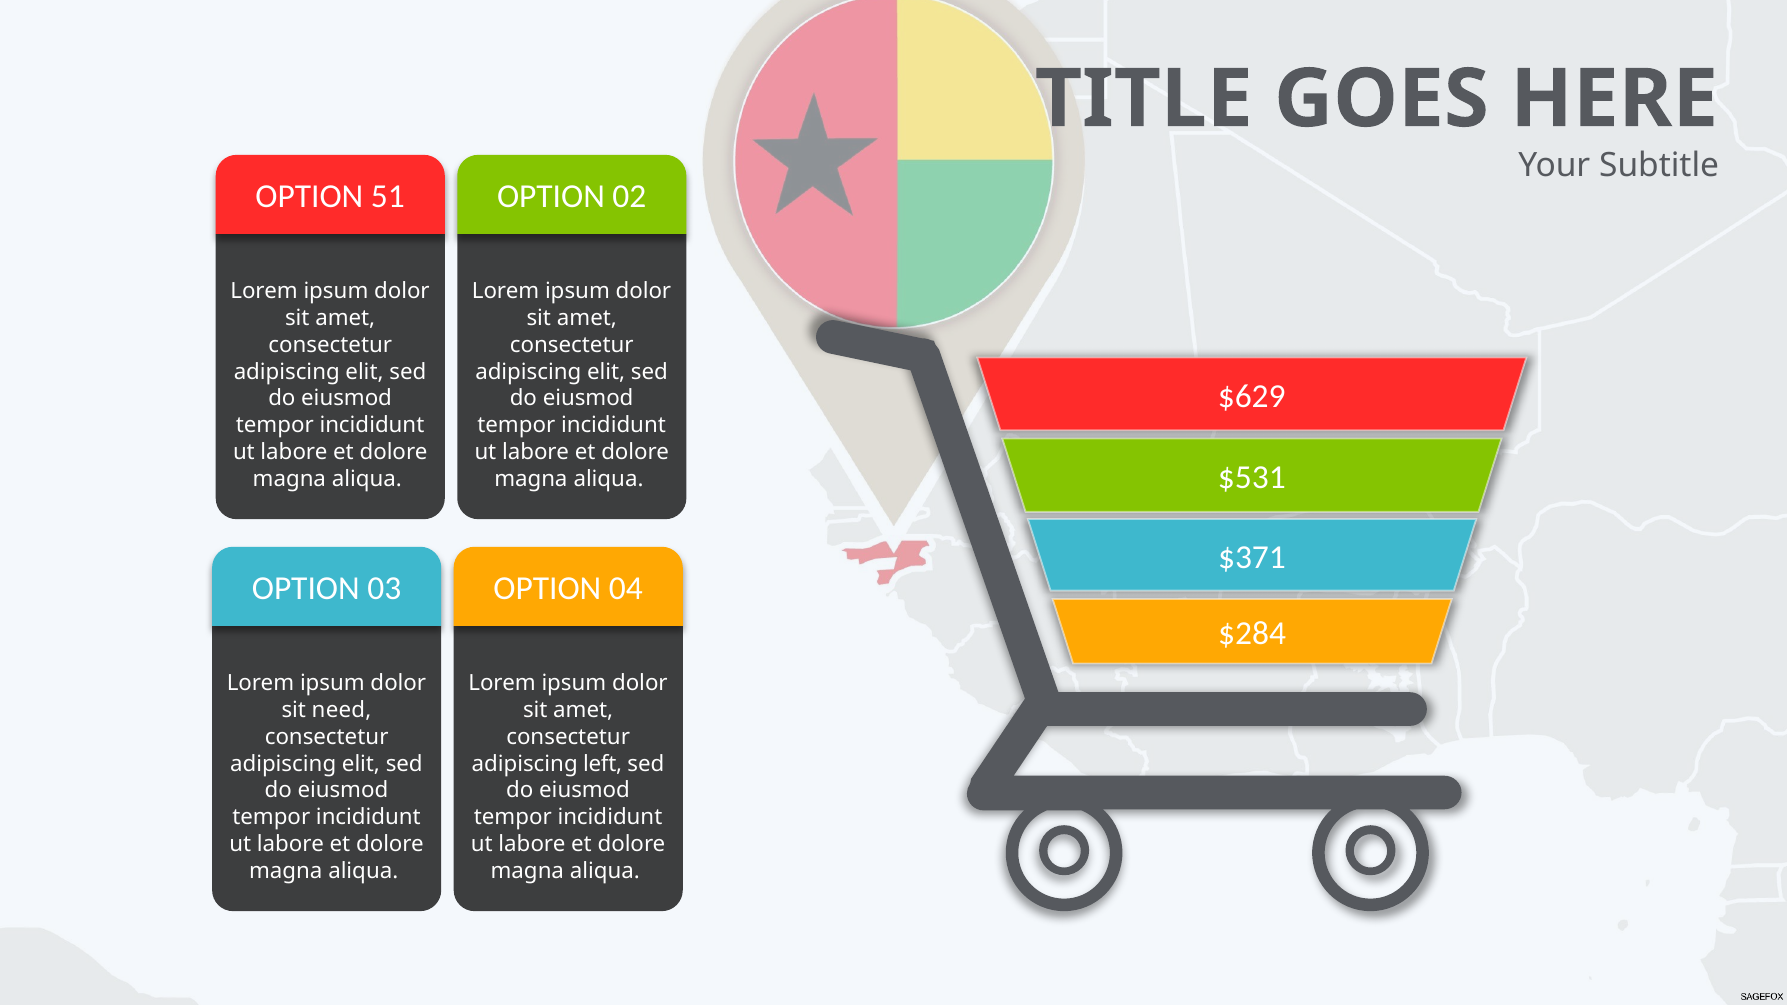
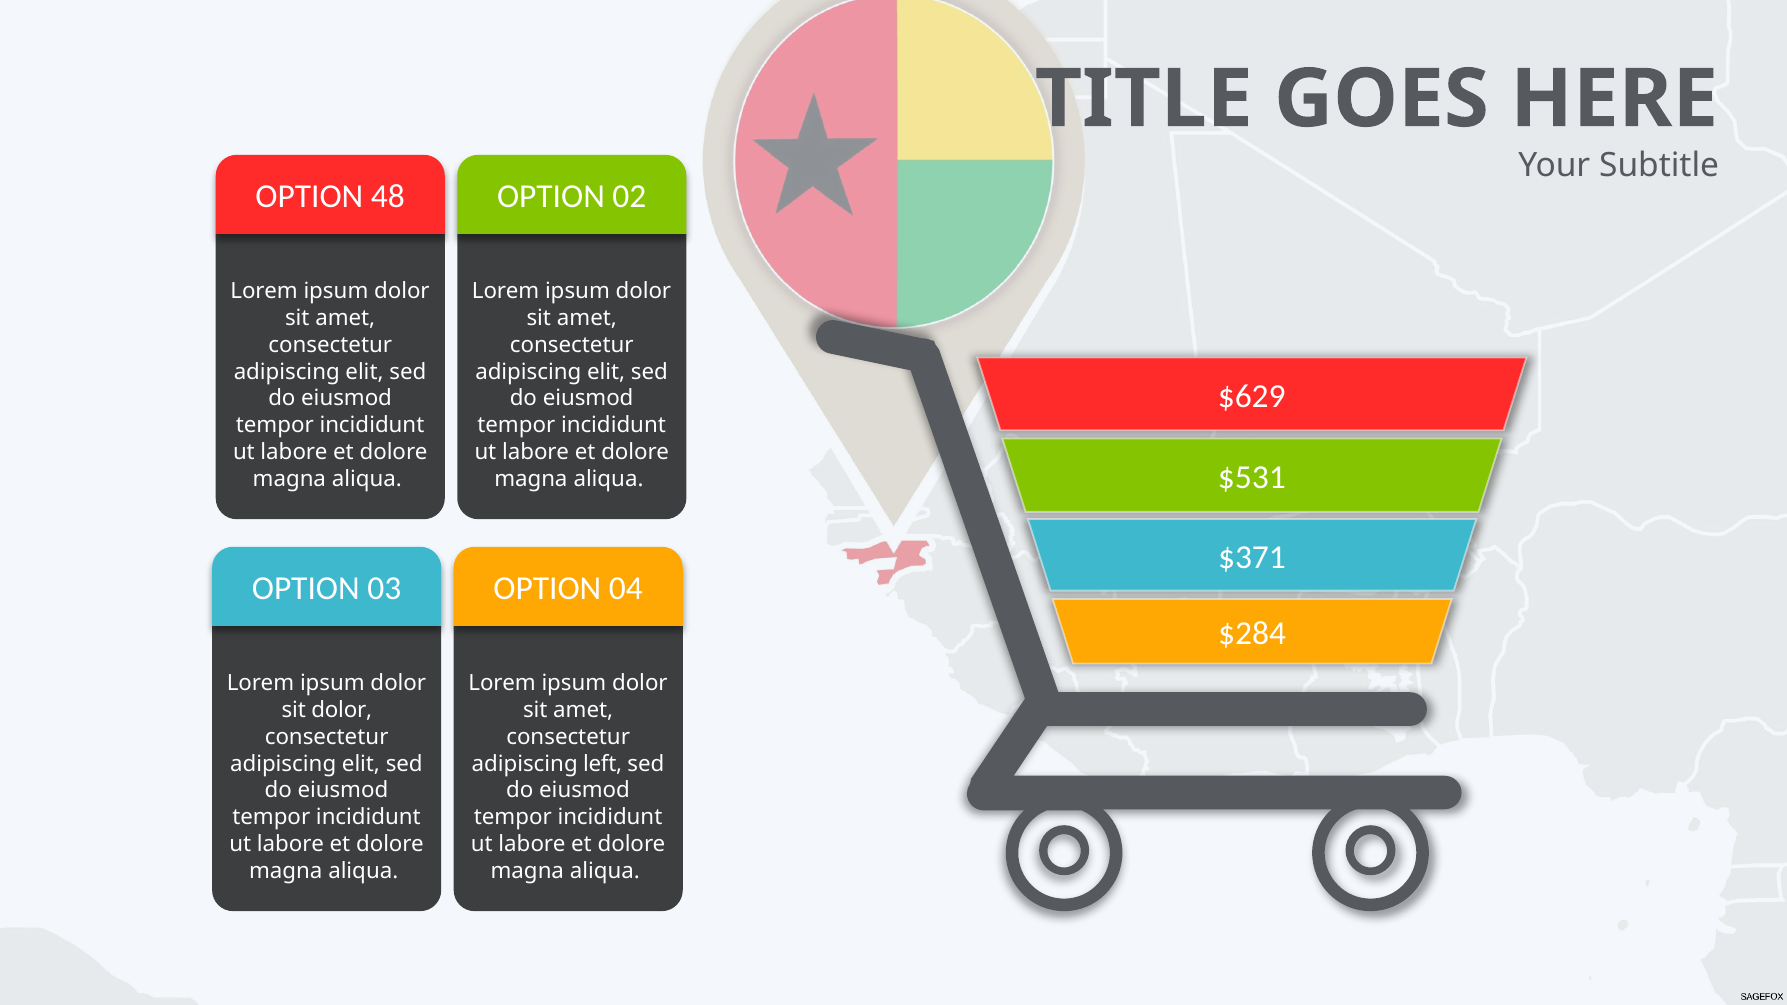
51: 51 -> 48 (388, 197)
sit need: need -> dolor (342, 710)
